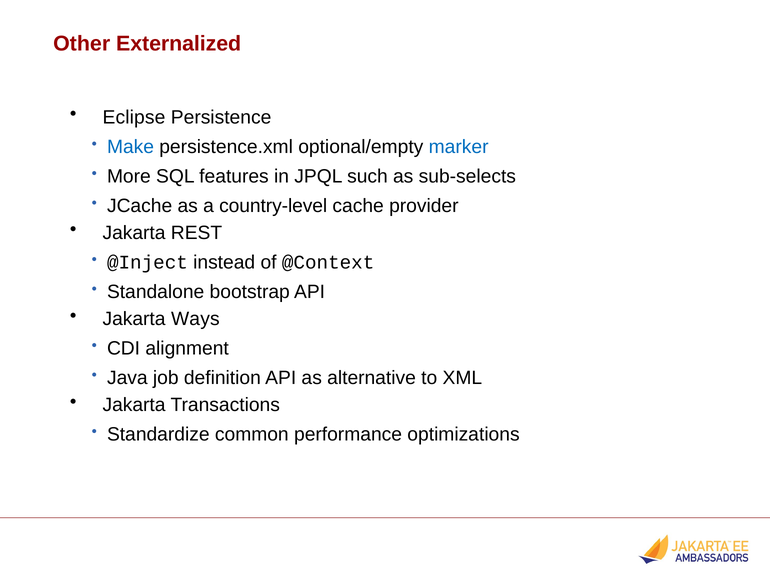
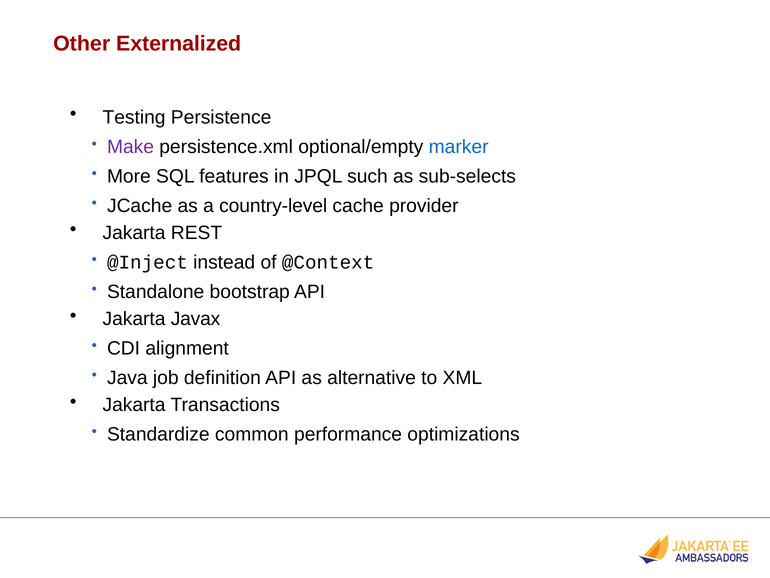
Eclipse: Eclipse -> Testing (134, 117)
Make colour: blue -> purple (131, 147)
Ways: Ways -> Javax (196, 319)
